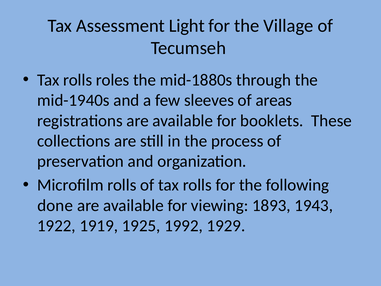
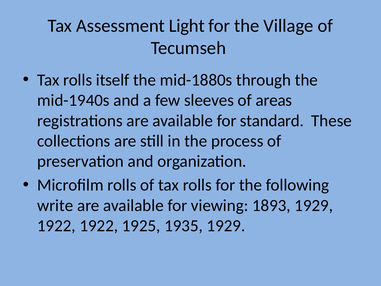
roles: roles -> itself (113, 80)
booklets: booklets -> standard (272, 121)
done: done -> write (55, 205)
1893 1943: 1943 -> 1929 (314, 205)
1922 1919: 1919 -> 1922 (99, 226)
1992: 1992 -> 1935 (184, 226)
